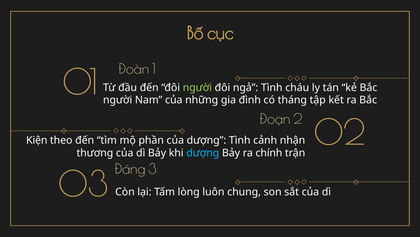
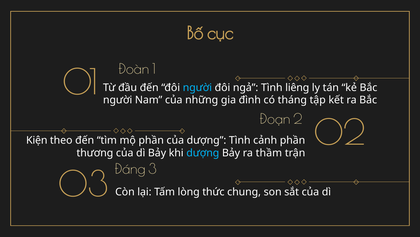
người colour: light green -> light blue (197, 87)
cháu: cháu -> liêng (297, 87)
cảnh nhận: nhận -> phần (293, 140)
chính: chính -> thầm (269, 152)
luôn: luôn -> thức (213, 191)
